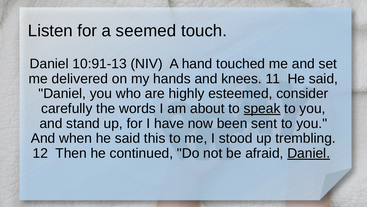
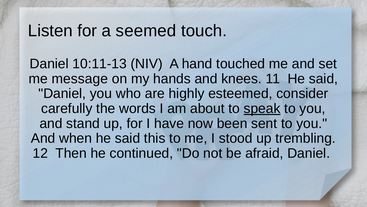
10:91-13: 10:91-13 -> 10:11-13 (100, 64)
delivered: delivered -> message (80, 79)
Daniel underline: present -> none (309, 153)
